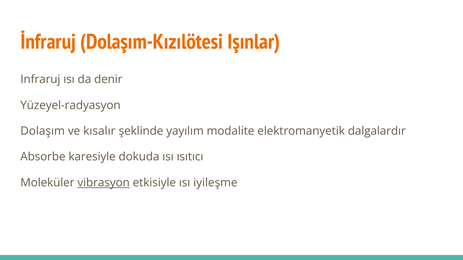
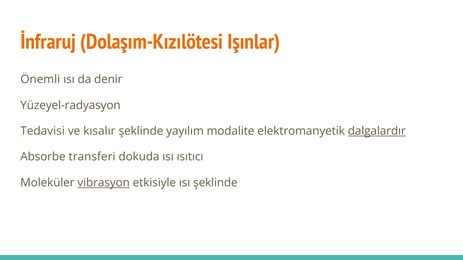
Infraruj: Infraruj -> Önemli (40, 80)
Dolaşım: Dolaşım -> Tedavisi (43, 131)
dalgalardır underline: none -> present (377, 131)
karesiyle: karesiyle -> transferi (92, 157)
ısı iyileşme: iyileşme -> şeklinde (215, 183)
